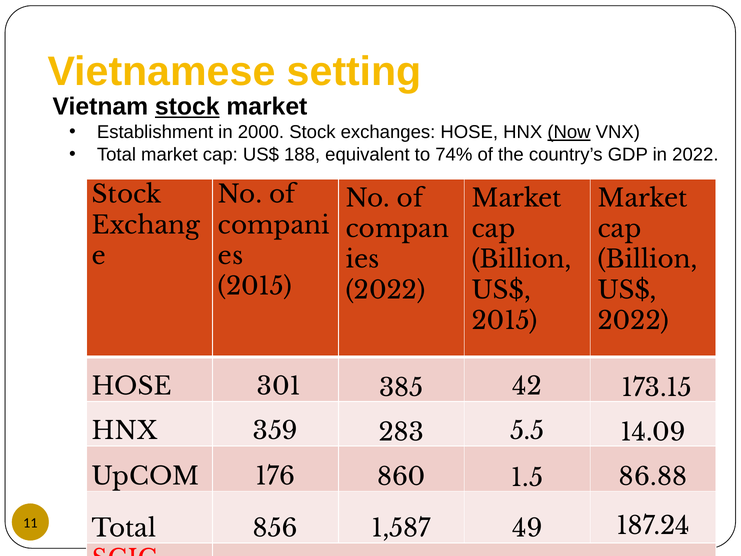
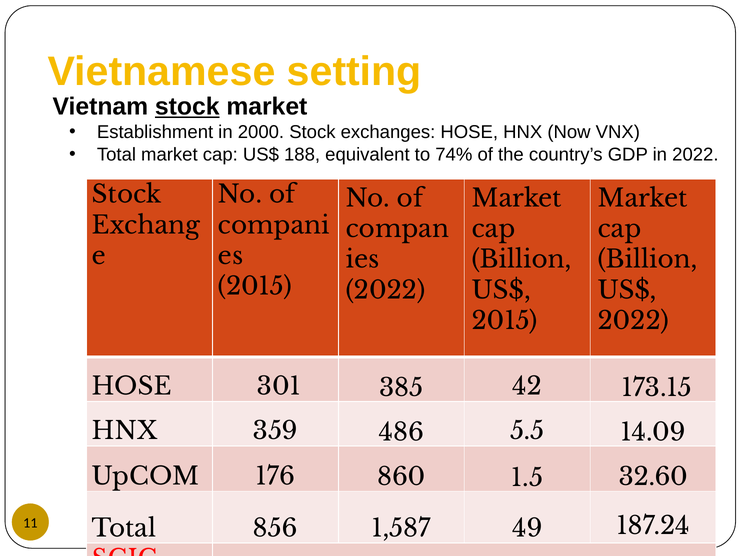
Now underline: present -> none (569, 132)
283: 283 -> 486 (401, 432)
86.88: 86.88 -> 32.60 (653, 477)
